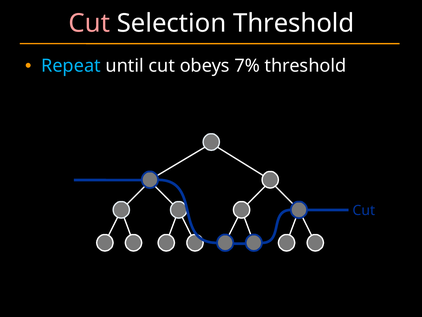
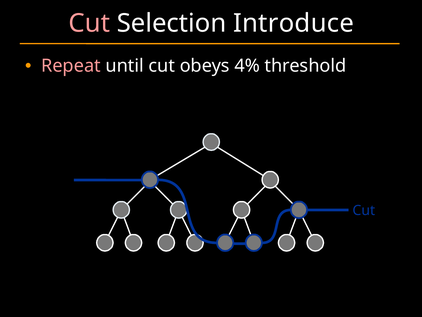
Selection Threshold: Threshold -> Introduce (294, 23)
Repeat colour: light blue -> pink (71, 66)
7%: 7% -> 4% (247, 66)
